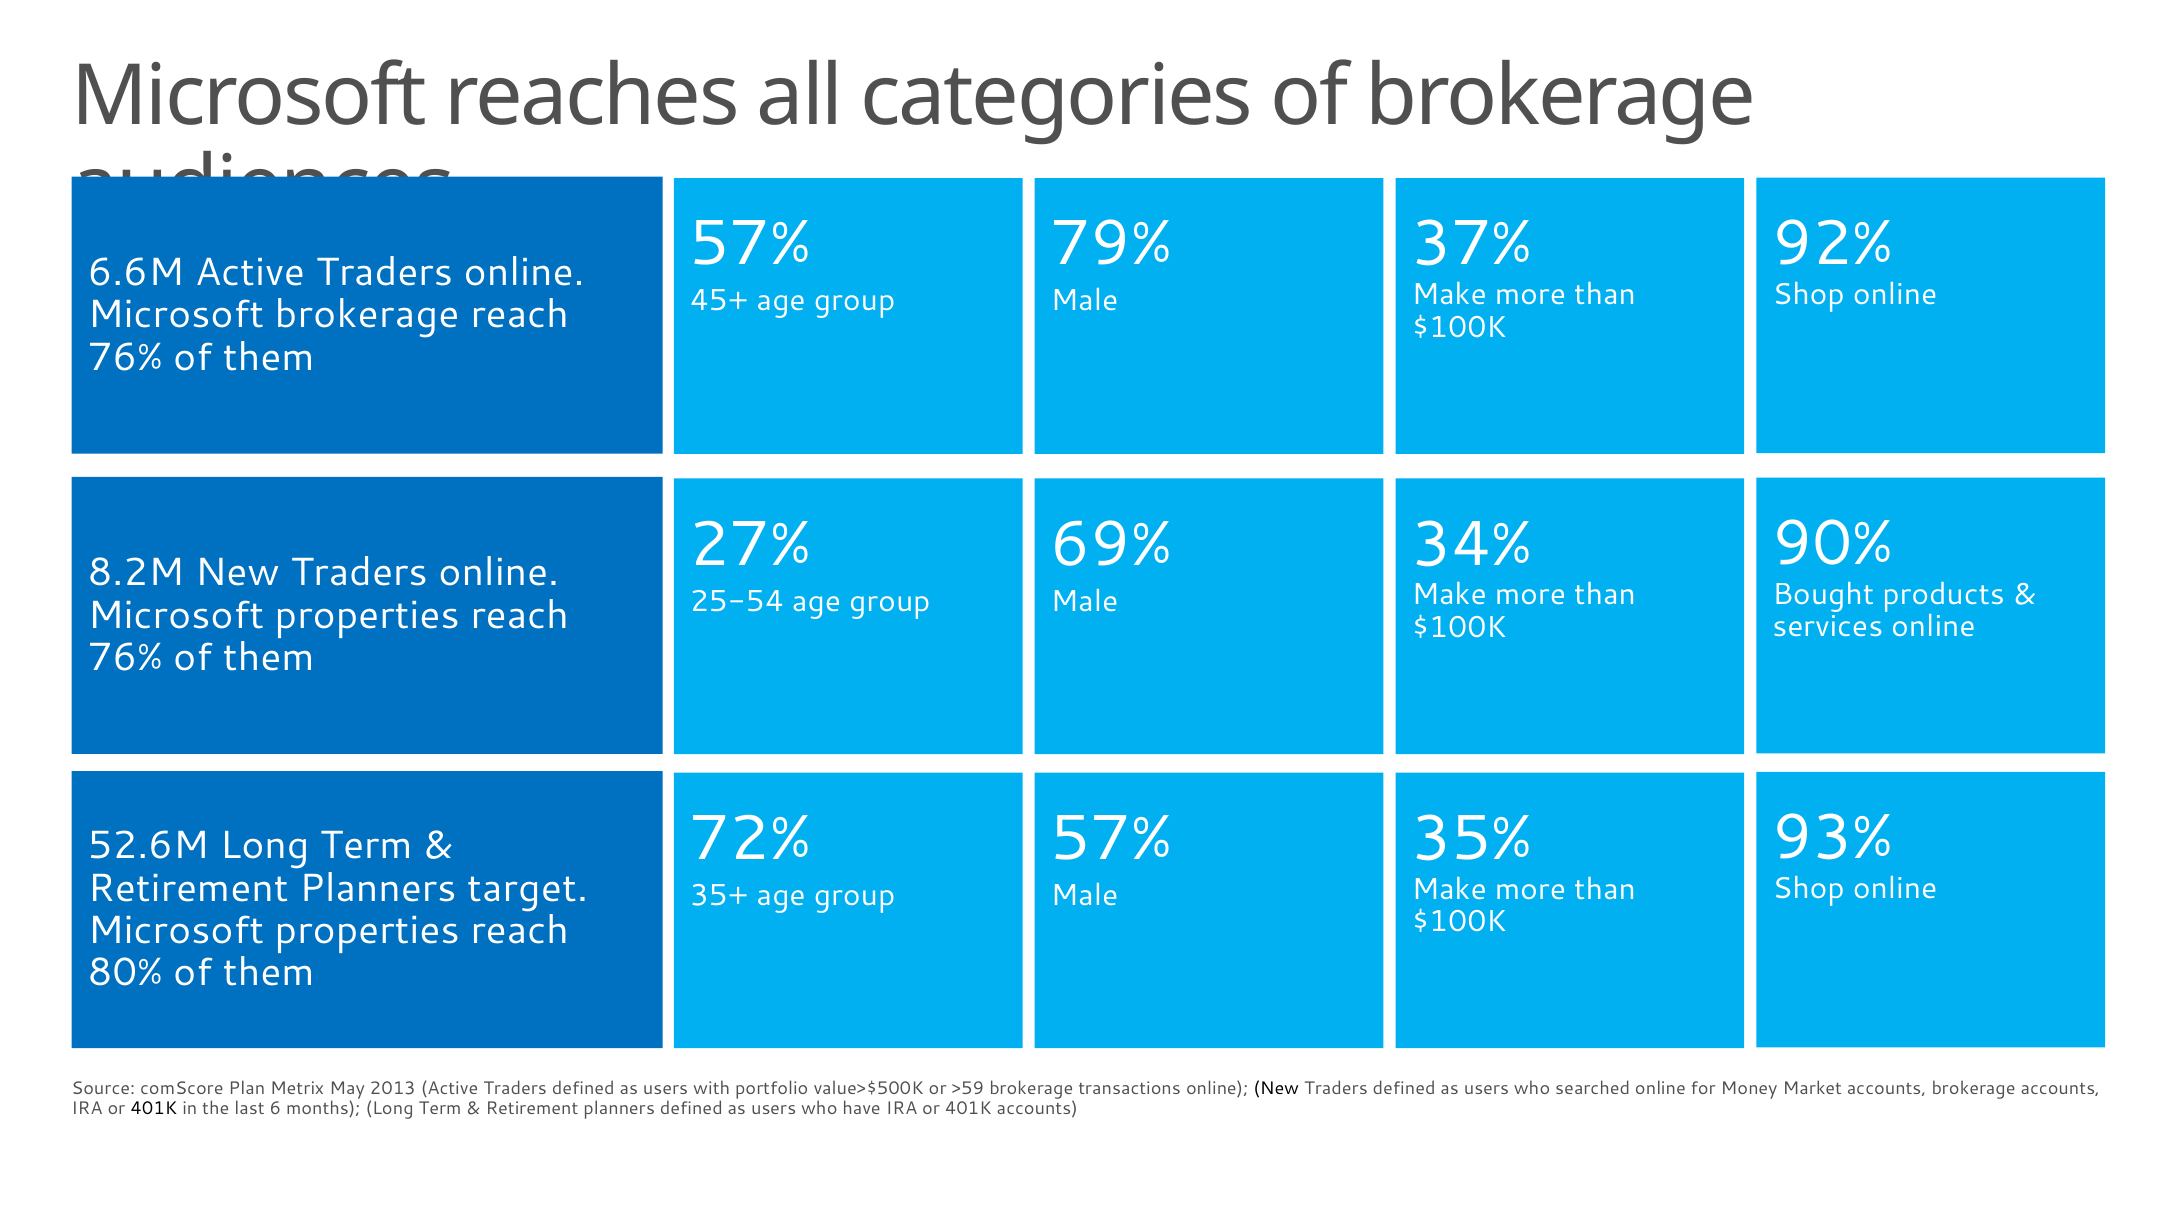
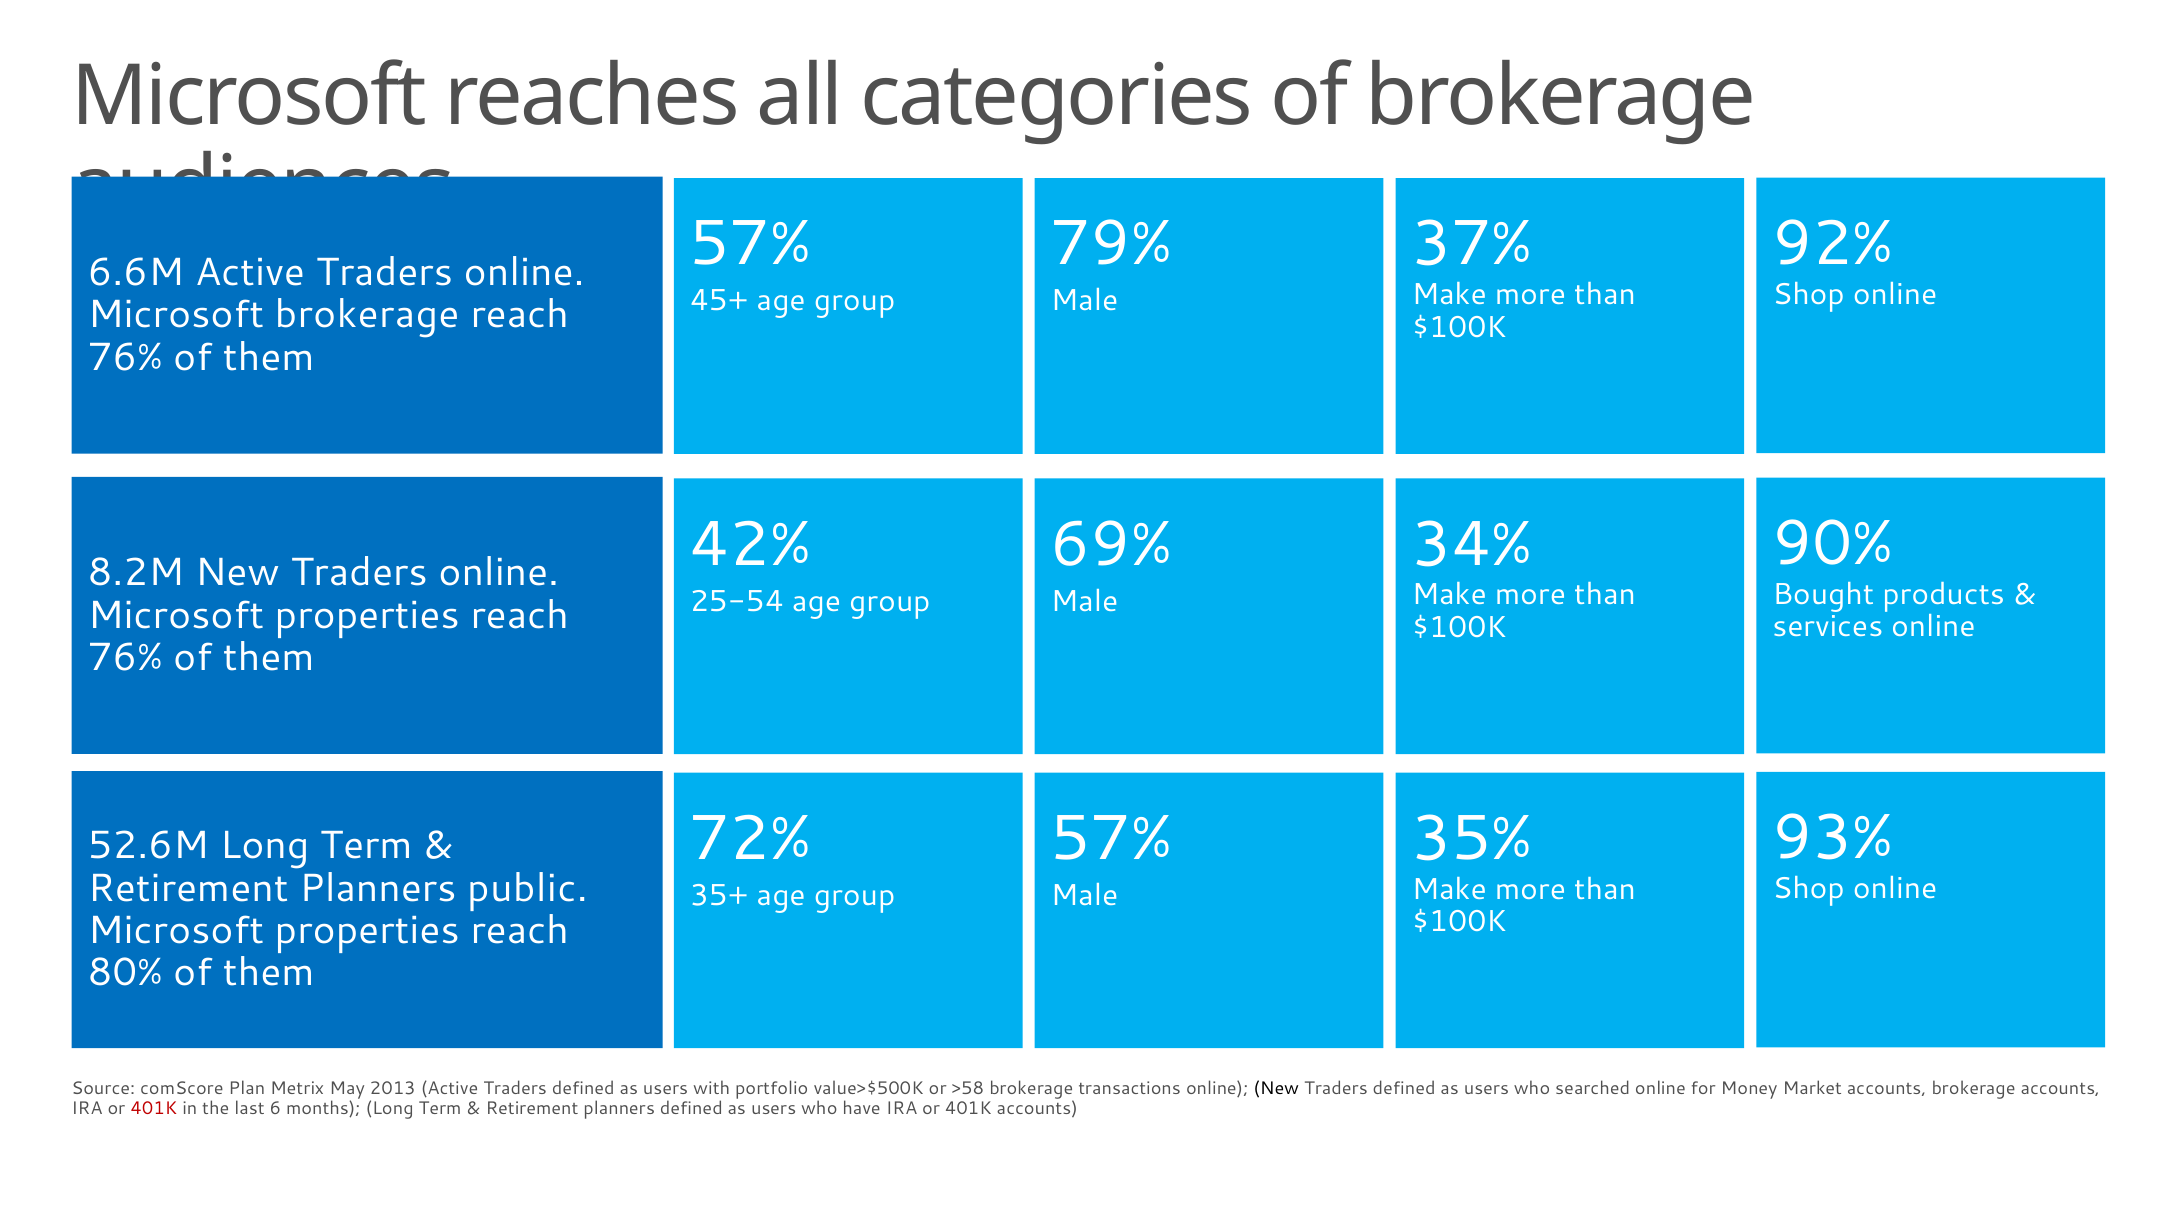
27%: 27% -> 42% (751, 544)
target: target -> public (527, 888)
>59: >59 -> >58 (968, 1089)
401K colour: black -> red (154, 1109)
